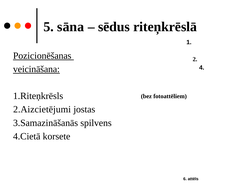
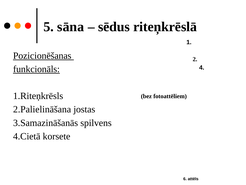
veicināšana: veicināšana -> funkcionāls (36, 69)
2.Aizcietējumi: 2.Aizcietējumi -> 2.Palielināšana (42, 109)
